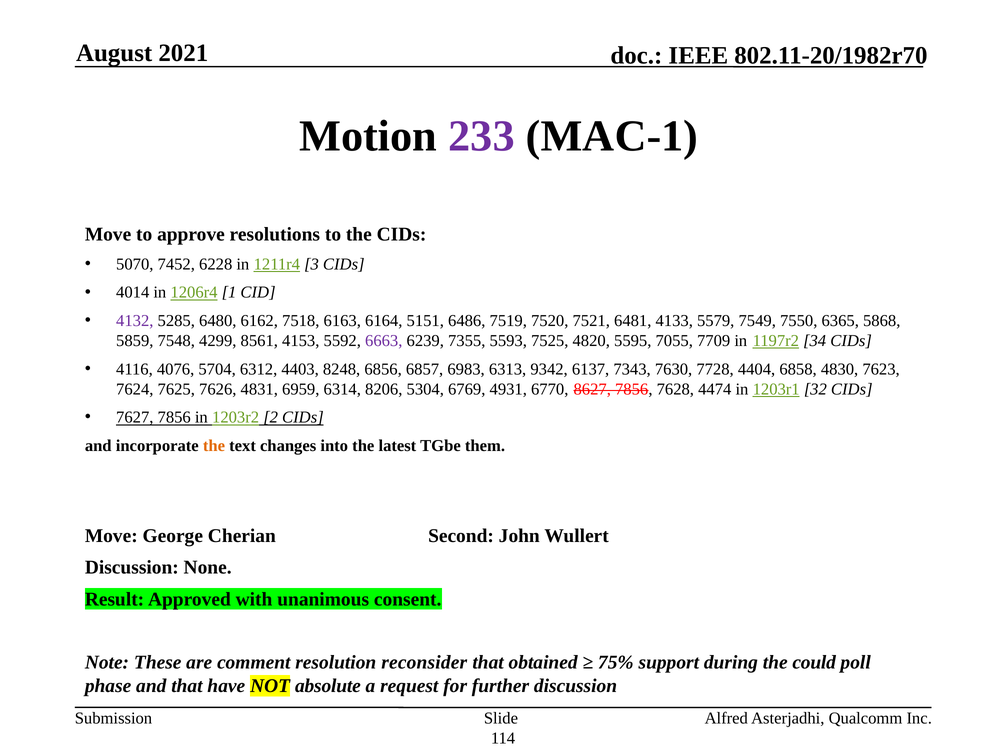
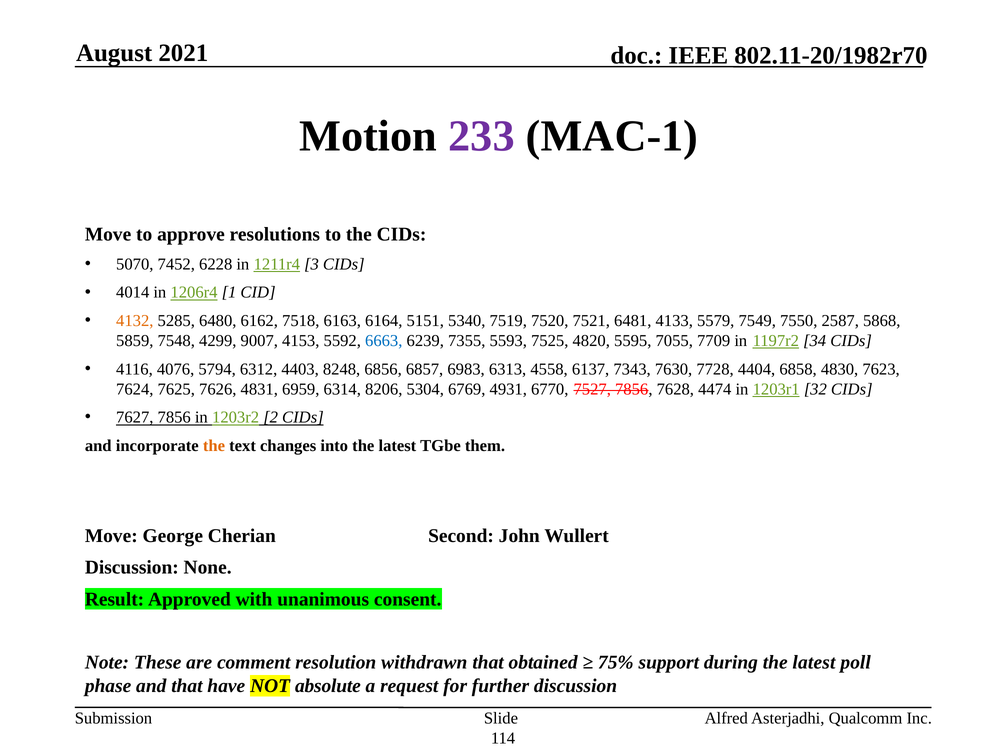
4132 colour: purple -> orange (135, 321)
6486: 6486 -> 5340 (467, 321)
6365: 6365 -> 2587 (840, 321)
8561: 8561 -> 9007 (259, 341)
6663 colour: purple -> blue (384, 341)
5704: 5704 -> 5794 (217, 369)
9342: 9342 -> 4558 (549, 369)
8627: 8627 -> 7527 (592, 389)
reconsider: reconsider -> withdrawn (424, 662)
during the could: could -> latest (814, 662)
